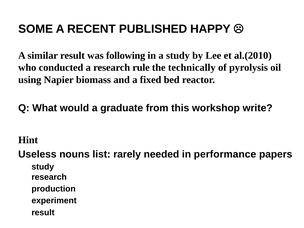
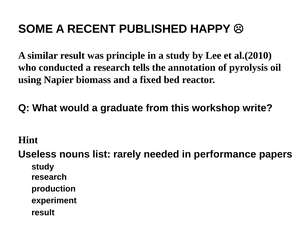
following: following -> principle (126, 55)
rule: rule -> tells (141, 68)
technically: technically -> annotation (192, 68)
